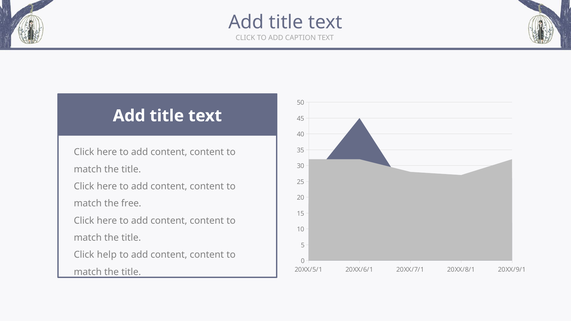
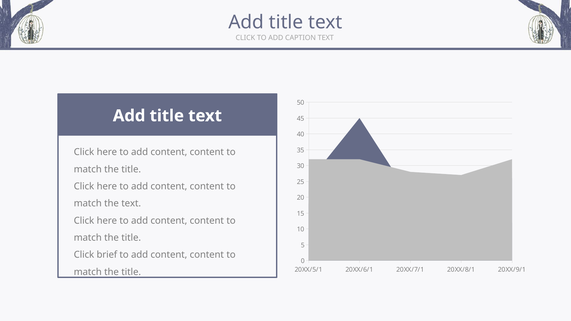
the free: free -> text (131, 204)
help: help -> brief (107, 255)
